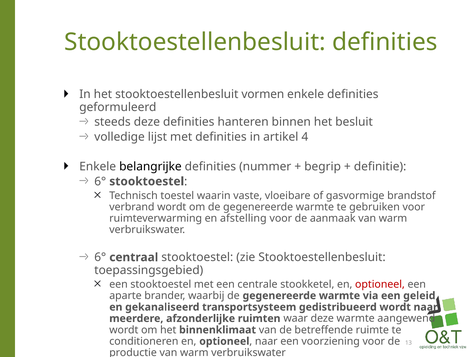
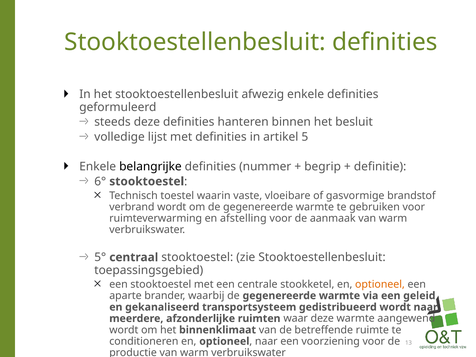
vormen: vormen -> afwezig (263, 94)
4: 4 -> 5 (305, 137)
6°: 6° -> 5° (100, 257)
optioneel colour: red -> orange (380, 284)
